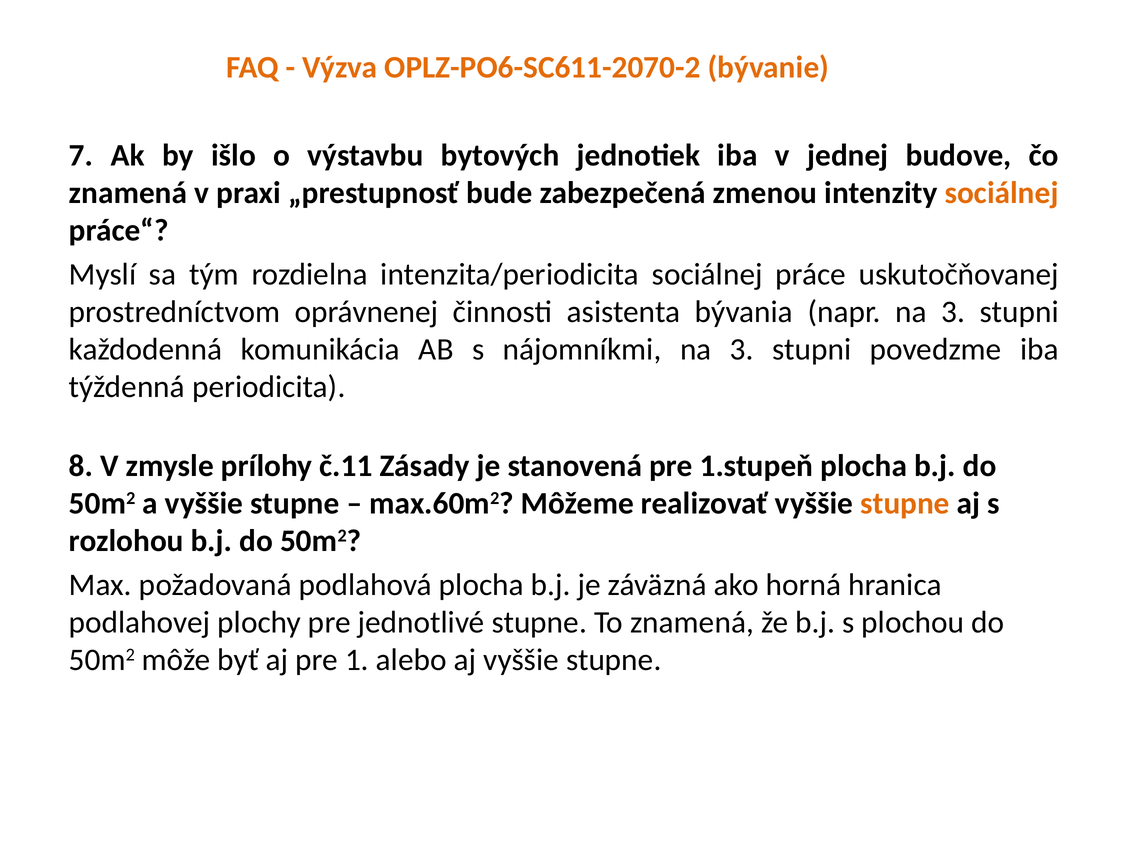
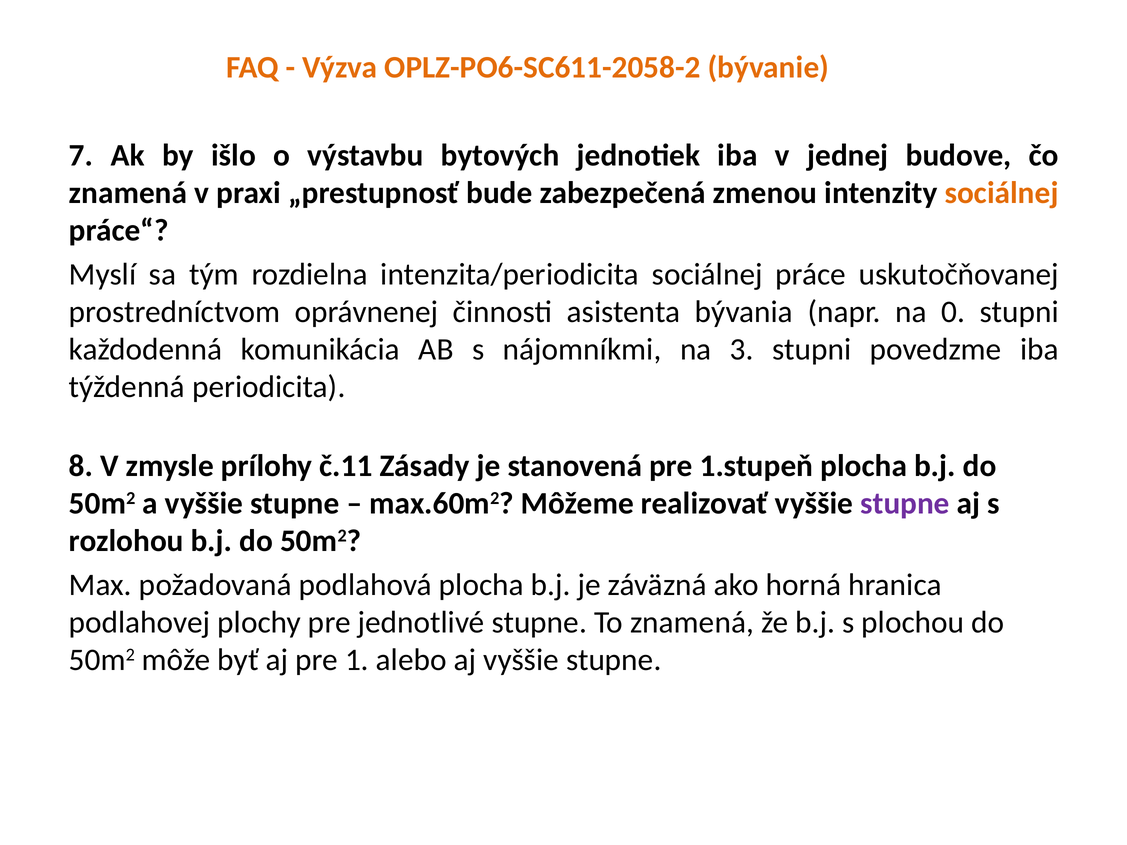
OPLZ-PO6-SC611-2070-2: OPLZ-PO6-SC611-2070-2 -> OPLZ-PO6-SC611-2058-2 (542, 68)
napr na 3: 3 -> 0 (953, 312)
stupne colour: orange -> purple (905, 504)
